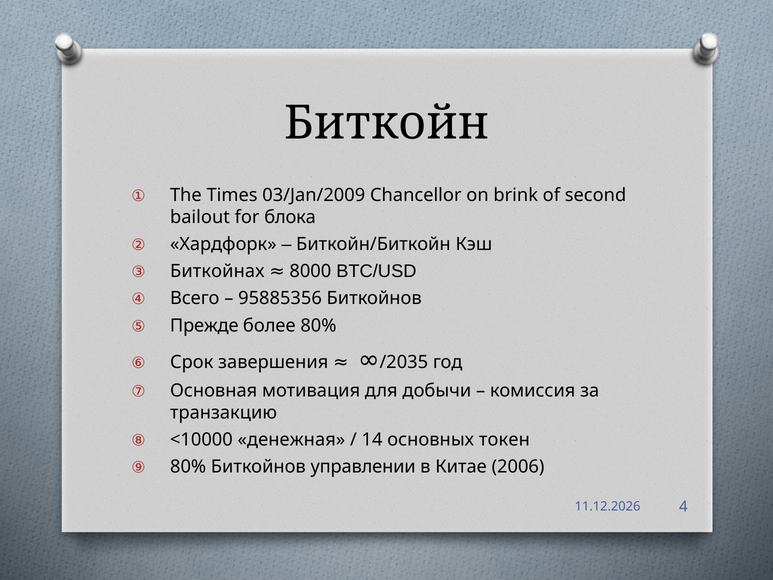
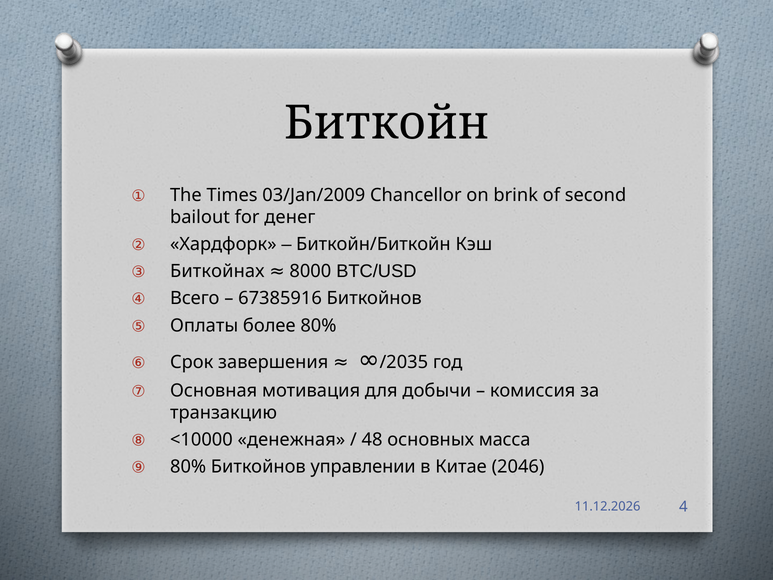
блока: блока -> денег (290, 217)
95885356: 95885356 -> 67385916 (280, 298)
Прежде: Прежде -> Оплаты (204, 325)
14: 14 -> 48 (372, 439)
токен: токен -> масса (505, 439)
2006: 2006 -> 2046 (518, 466)
